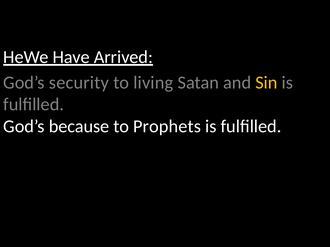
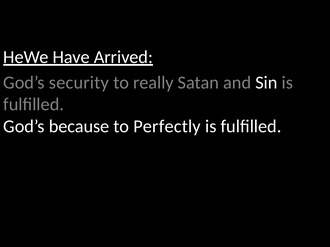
living: living -> really (153, 83)
Sin colour: yellow -> white (266, 83)
Prophets: Prophets -> Perfectly (167, 127)
